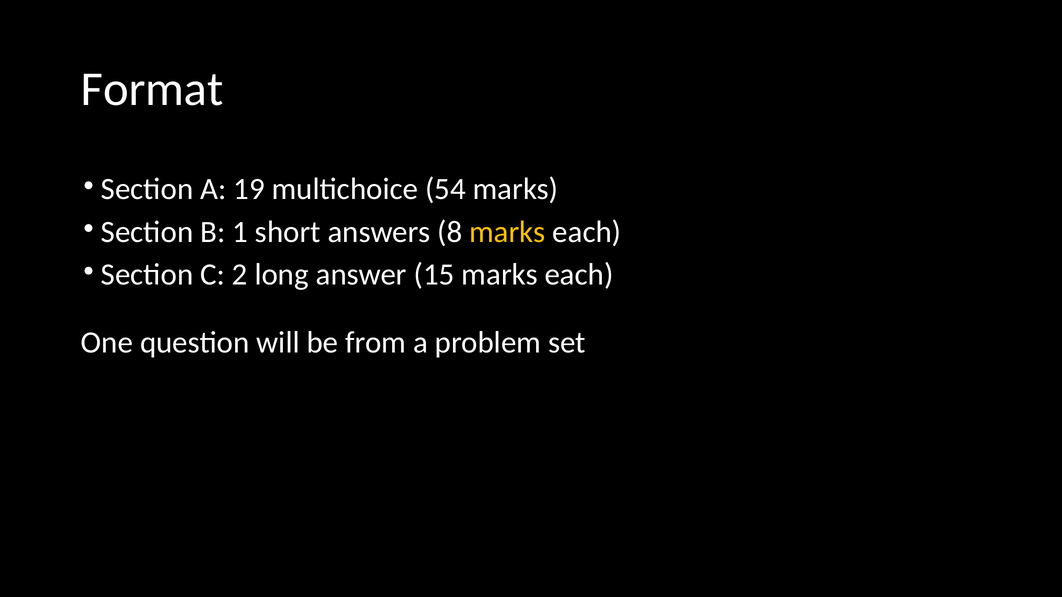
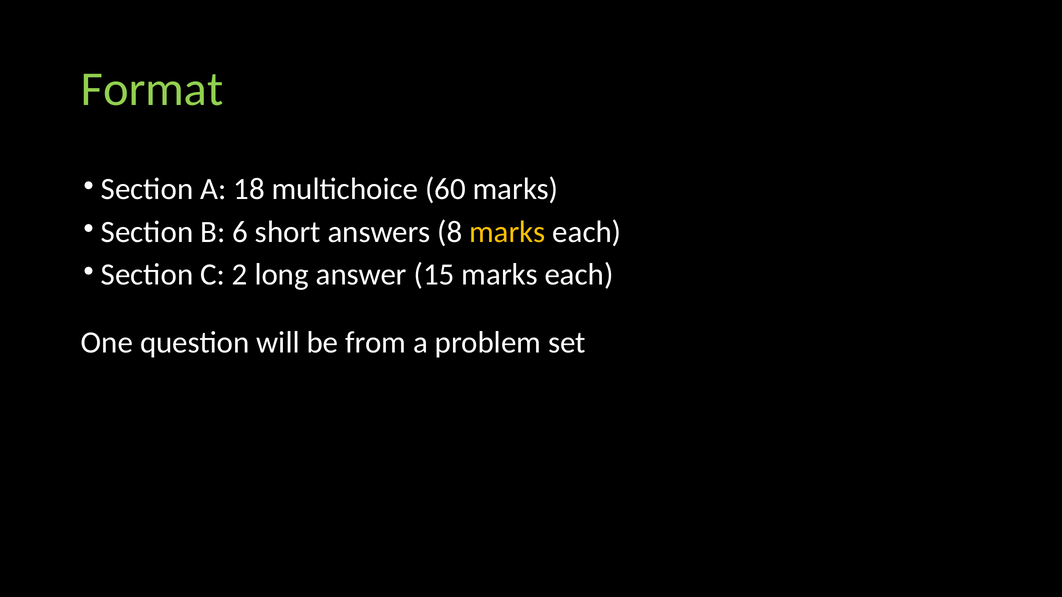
Format colour: white -> light green (152, 89)
19: 19 -> 18 (249, 189)
54: 54 -> 60 (445, 189)
1: 1 -> 6 (240, 232)
